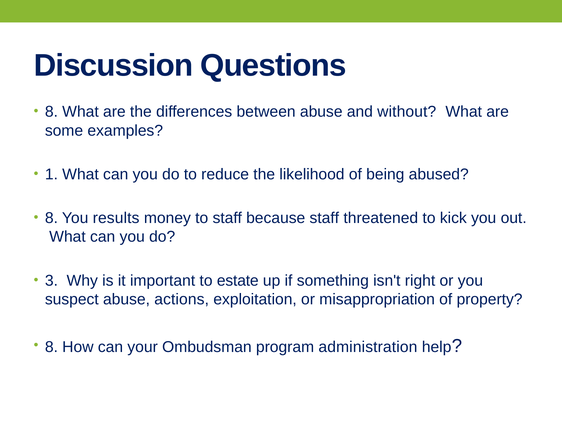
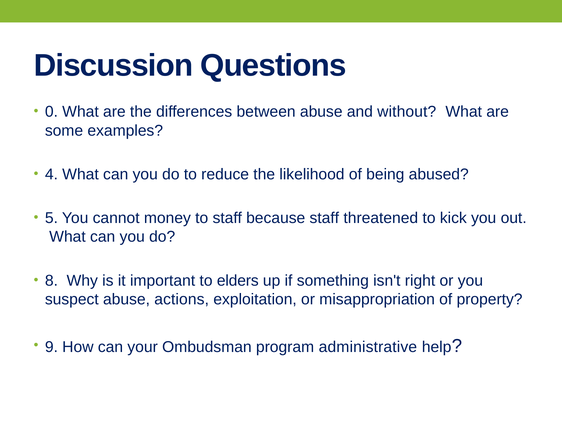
8: 8 -> 0 (51, 112)
1: 1 -> 4 (51, 174)
8: 8 -> 5 (51, 218)
results: results -> cannot (116, 218)
3: 3 -> 8 (51, 280)
estate: estate -> elders (238, 280)
8: 8 -> 9 (51, 346)
administration: administration -> administrative (368, 346)
